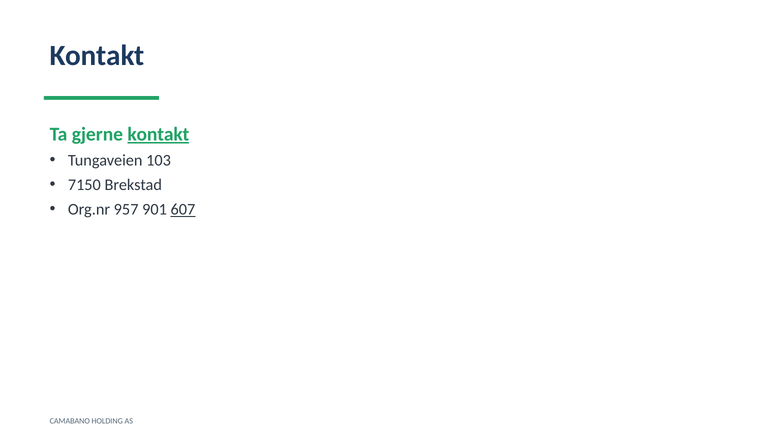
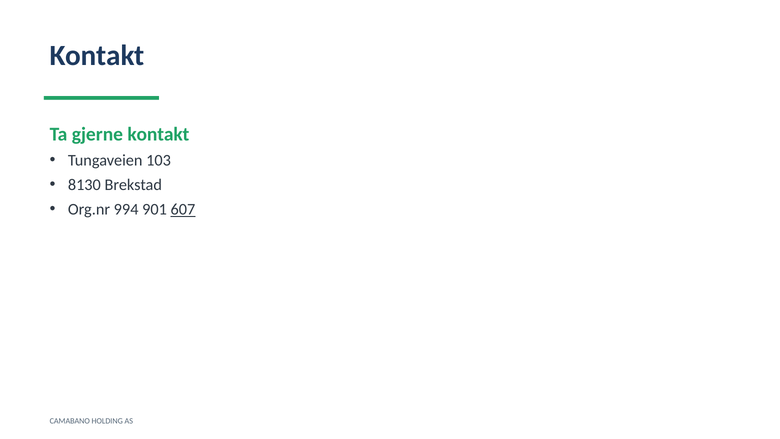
kontakt underline: present -> none (158, 134)
7150: 7150 -> 8130 (84, 185)
957: 957 -> 994 (126, 209)
